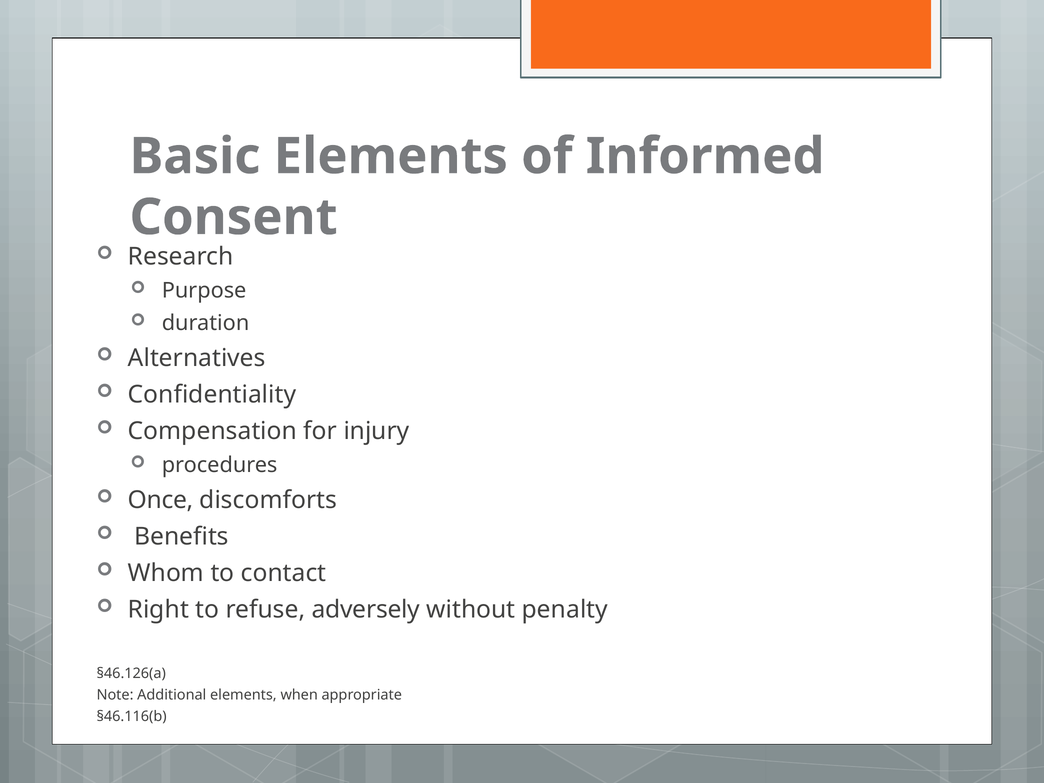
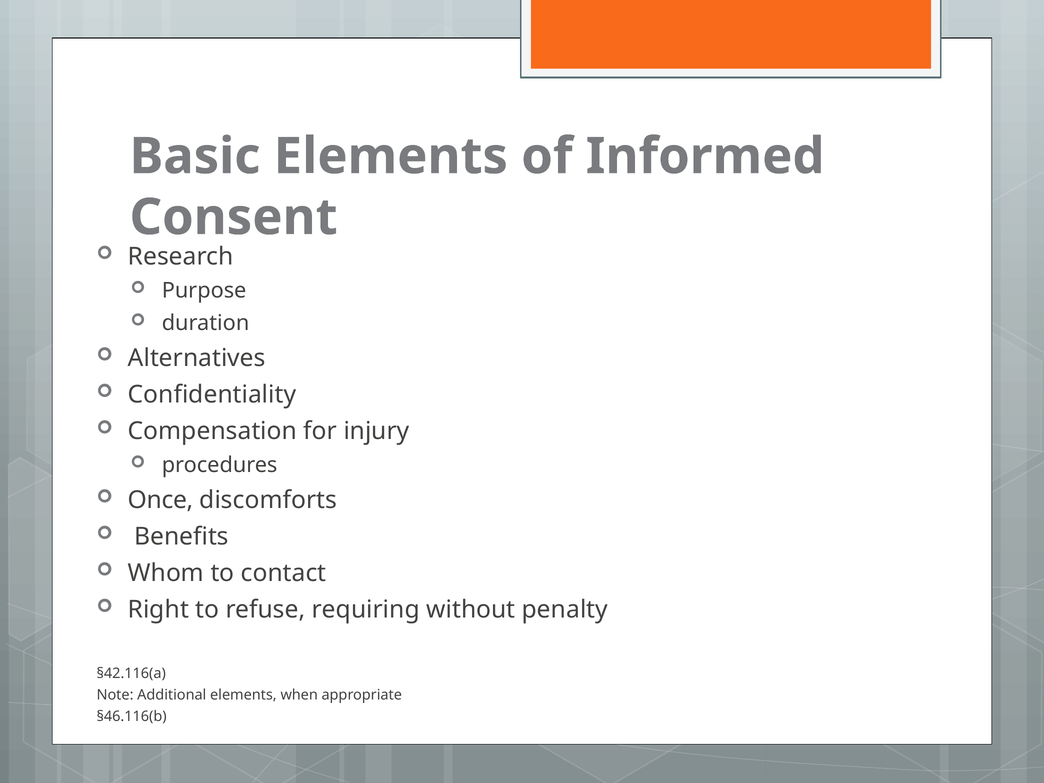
adversely: adversely -> requiring (366, 610)
§46.126(a: §46.126(a -> §42.116(a (131, 673)
